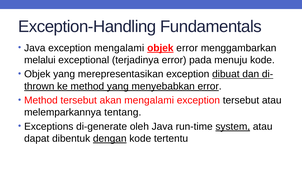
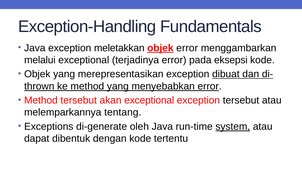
exception mengalami: mengalami -> meletakkan (119, 48)
menuju: menuju -> eksepsi (231, 60)
akan mengalami: mengalami -> exceptional (149, 100)
dengan underline: present -> none (110, 138)
